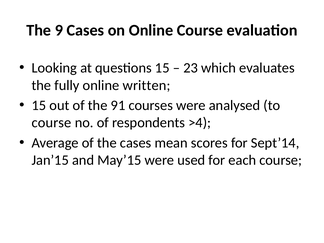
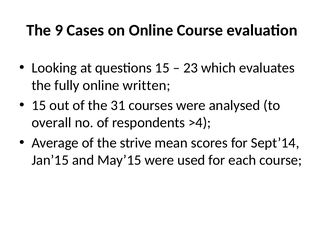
91: 91 -> 31 (118, 105)
course: course -> overall (52, 123)
the cases: cases -> strive (136, 143)
